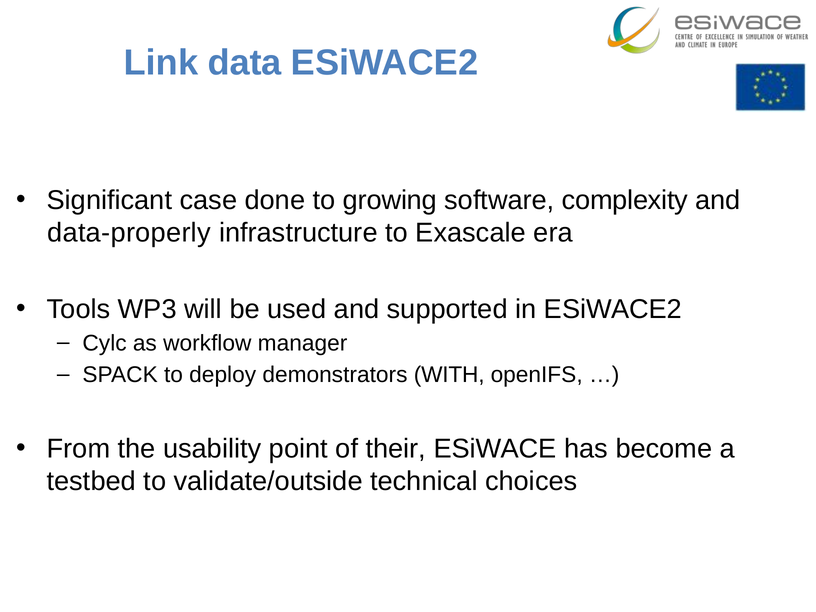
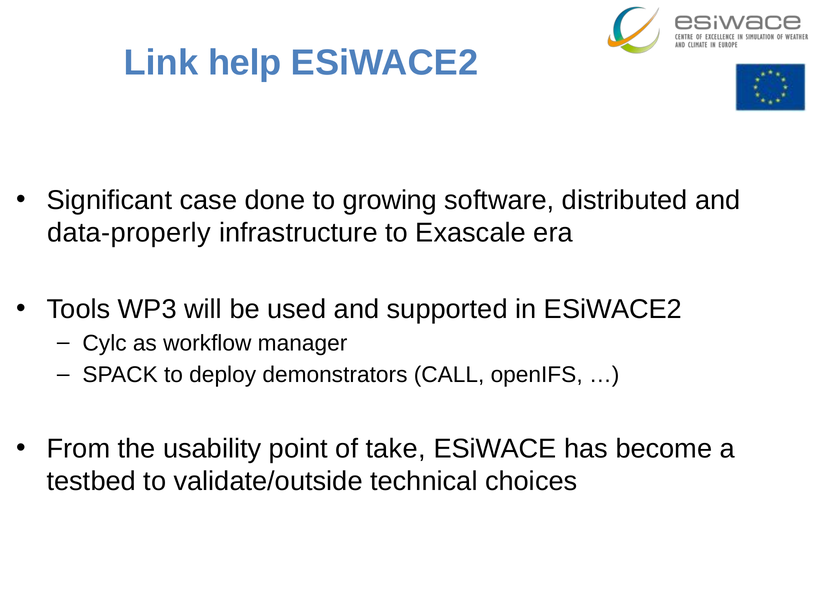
data: data -> help (245, 63)
complexity: complexity -> distributed (625, 200)
WITH: WITH -> CALL (449, 375)
their: their -> take (396, 449)
